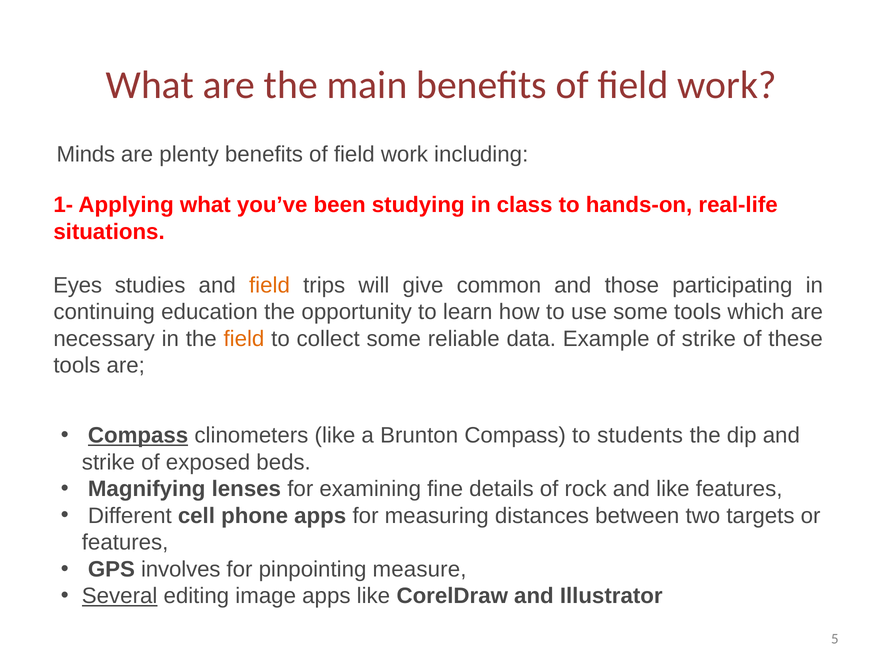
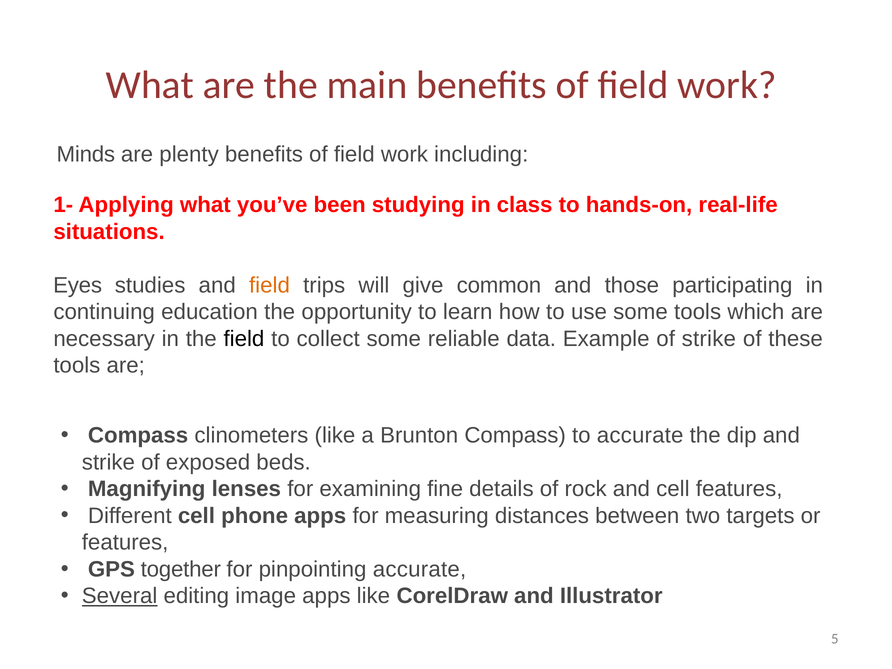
field colour: orange -> black (244, 339)
Compass underline: present -> none (138, 436)
to students: students -> accurate (640, 436)
and like: like -> cell (673, 489)
involves: involves -> together (181, 569)
pinpointing measure: measure -> accurate (420, 569)
